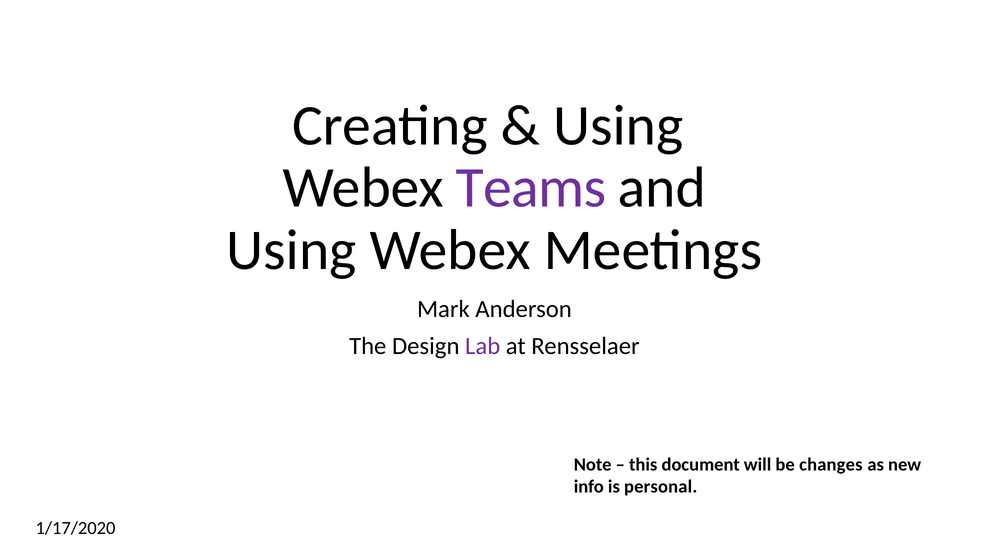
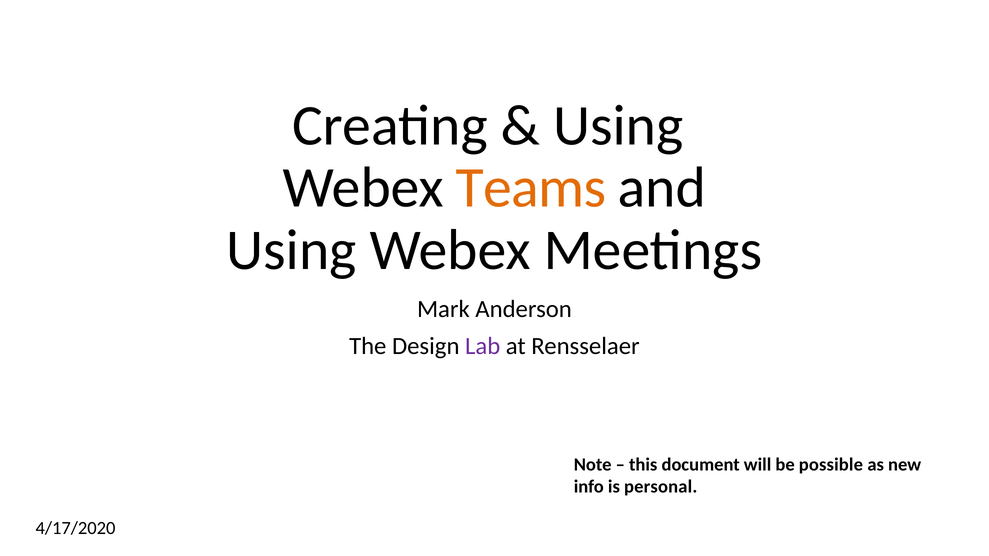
Teams colour: purple -> orange (531, 188)
changes: changes -> possible (831, 465)
1/17/2020: 1/17/2020 -> 4/17/2020 (76, 528)
